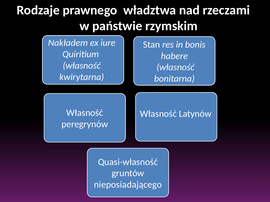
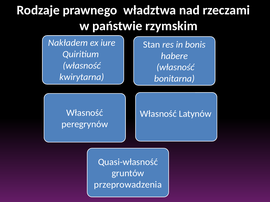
nieposiadającego: nieposiadającego -> przeprowadzenia (128, 185)
